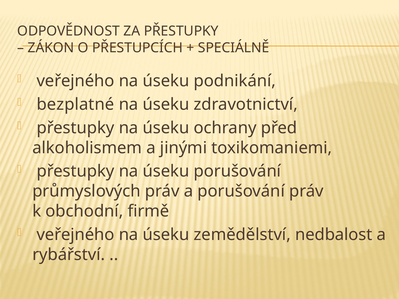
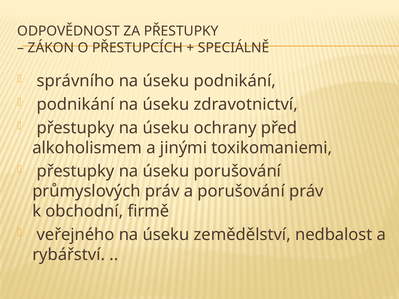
veřejného: veřejného -> správního (76, 81)
bezplatné: bezplatné -> podnikání (76, 104)
